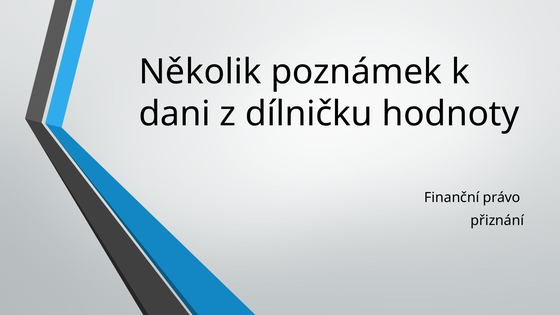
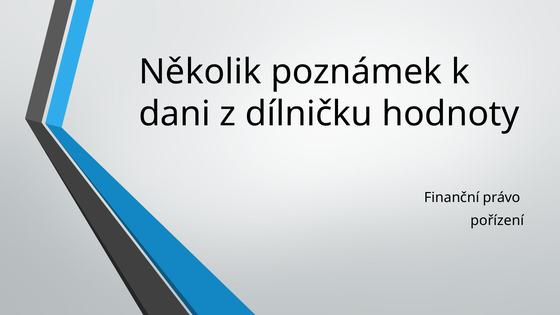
přiznání: přiznání -> pořízení (497, 221)
